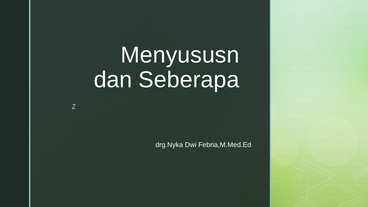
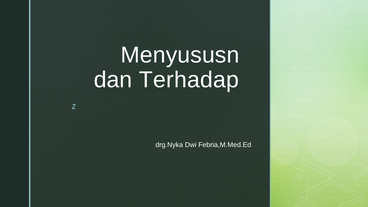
Seberapa: Seberapa -> Terhadap (189, 80)
